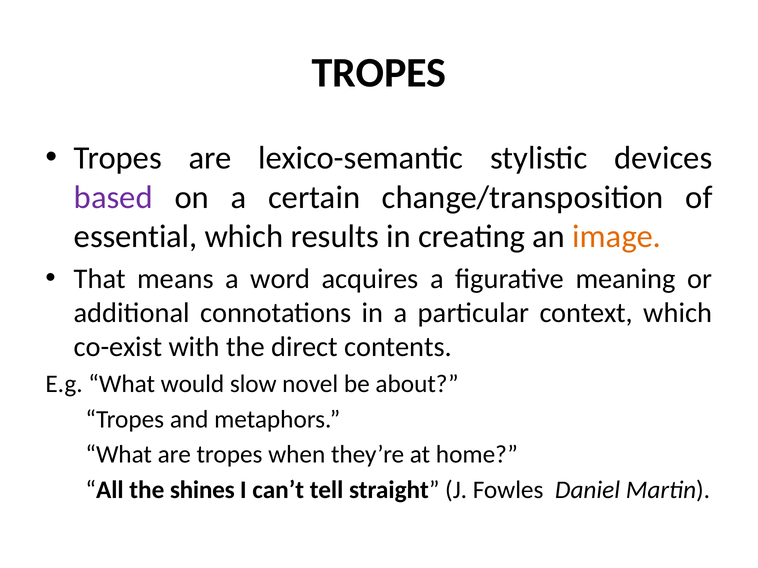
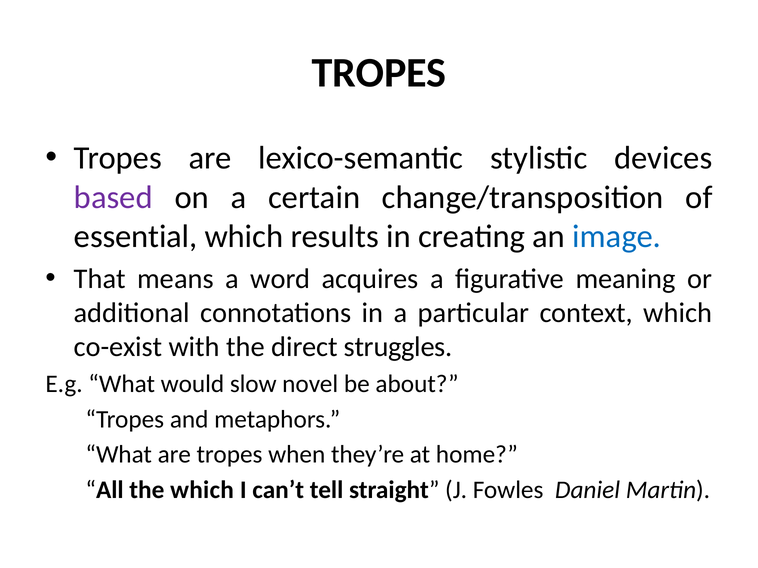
image colour: orange -> blue (617, 237)
contents: contents -> struggles (398, 347)
the shines: shines -> which (202, 490)
